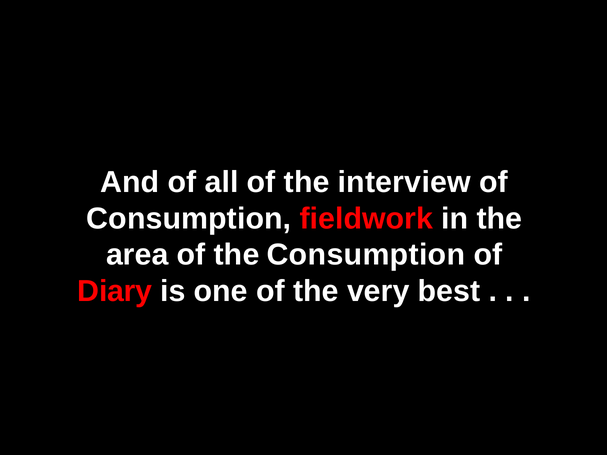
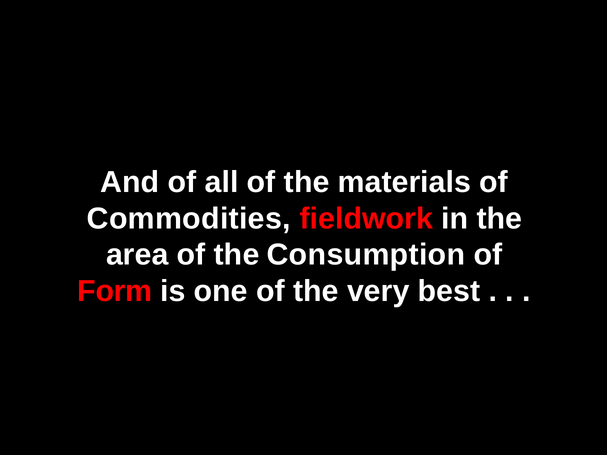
interview: interview -> materials (404, 182)
Consumption: Consumption -> Commodities (189, 219)
Diary: Diary -> Form (115, 292)
